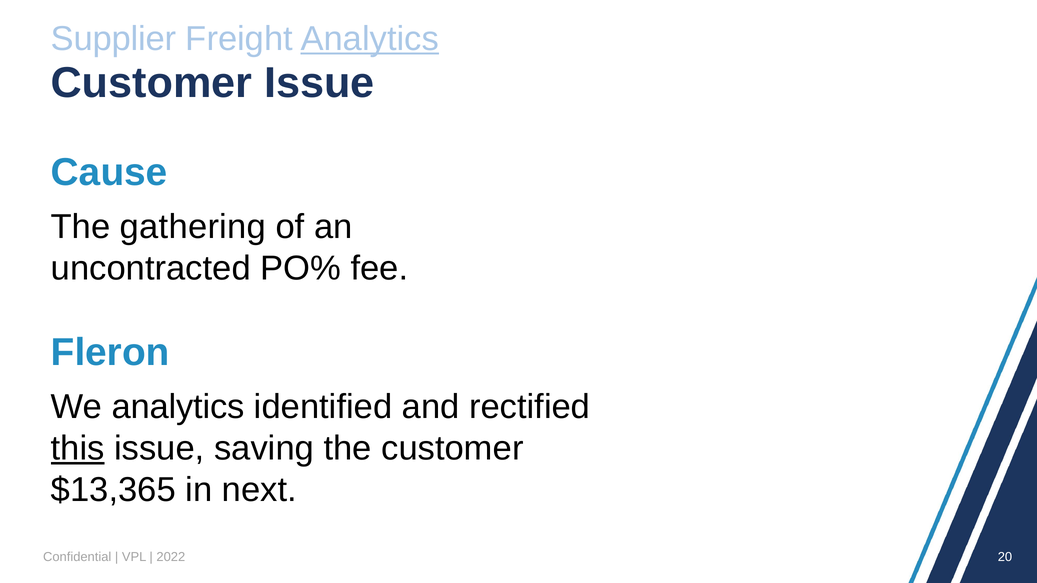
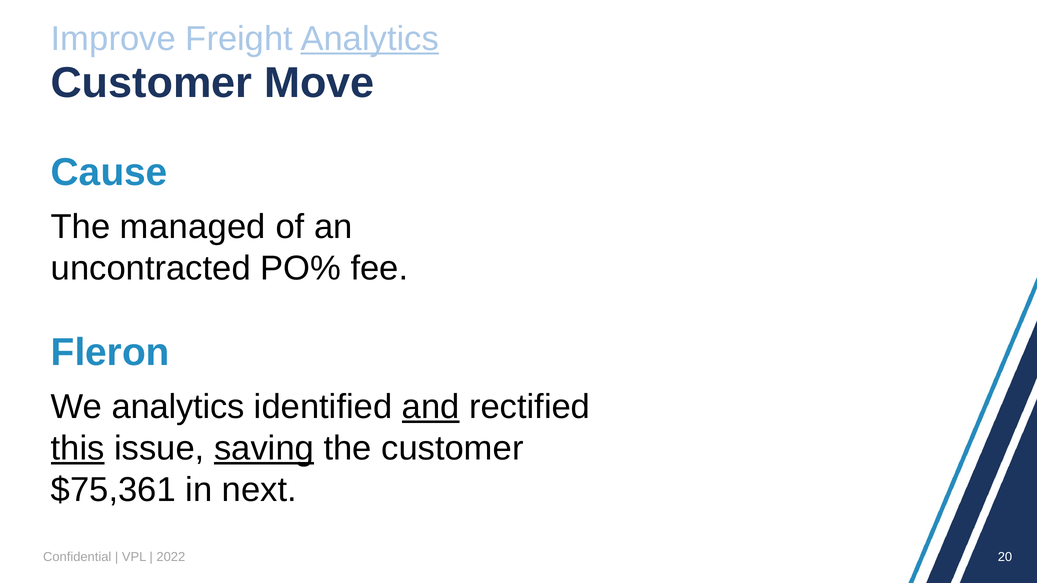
Supplier: Supplier -> Improve (113, 39)
Customer Issue: Issue -> Move (319, 83)
gathering: gathering -> managed (193, 227)
and underline: none -> present (431, 407)
saving underline: none -> present (264, 449)
$13,365: $13,365 -> $75,361 (113, 490)
